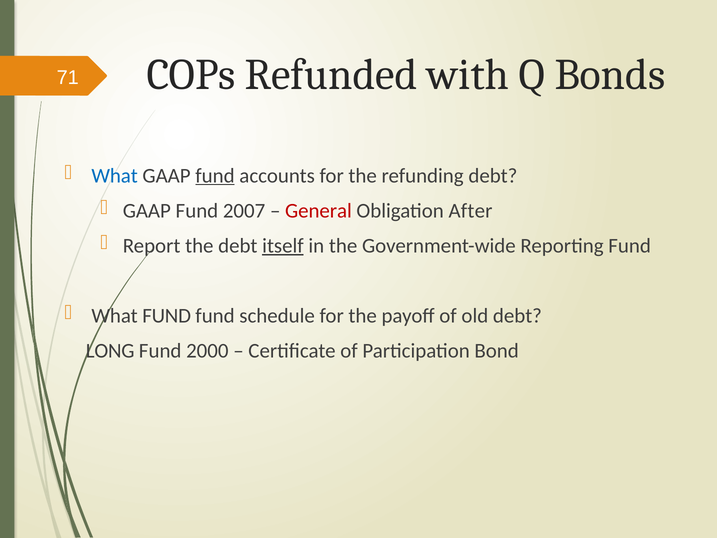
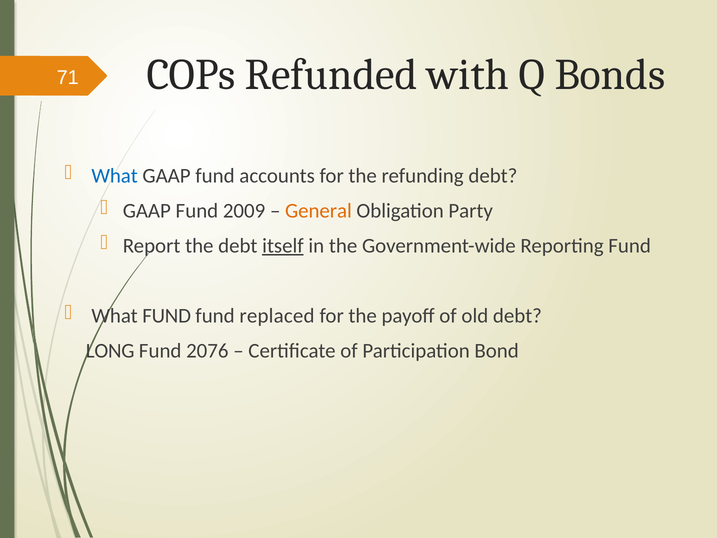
fund underline: present -> none (215, 176)
2007: 2007 -> 2009 (244, 211)
General colour: red -> orange (318, 211)
After: After -> Party (471, 211)
schedule: schedule -> replaced (277, 316)
2000: 2000 -> 2076 (207, 351)
